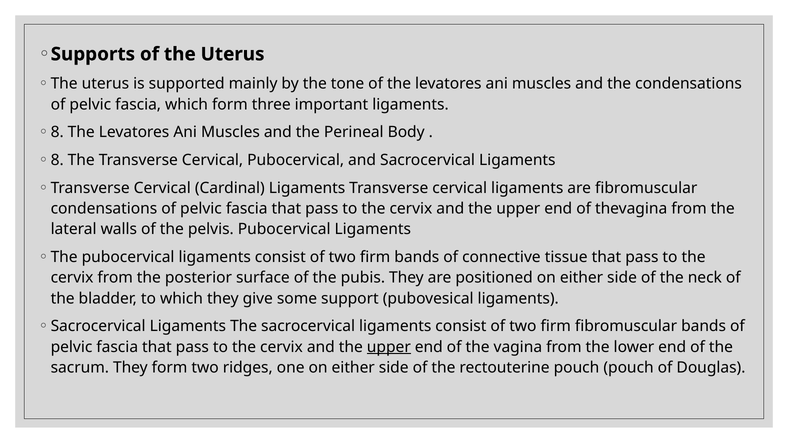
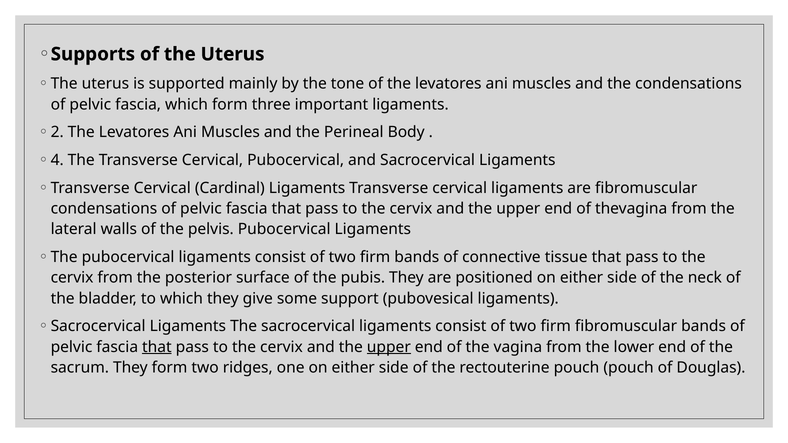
8: 8 -> 2 (57, 132)
8: 8 -> 4 (57, 160)
that underline: none -> present (157, 347)
